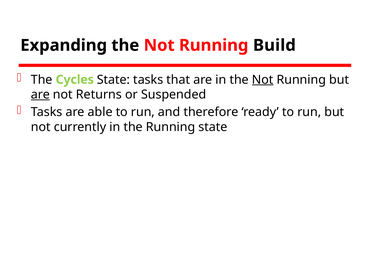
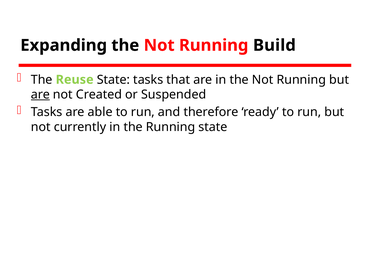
Cycles: Cycles -> Reuse (75, 80)
Not underline: present -> none (263, 80)
Returns: Returns -> Created (99, 94)
